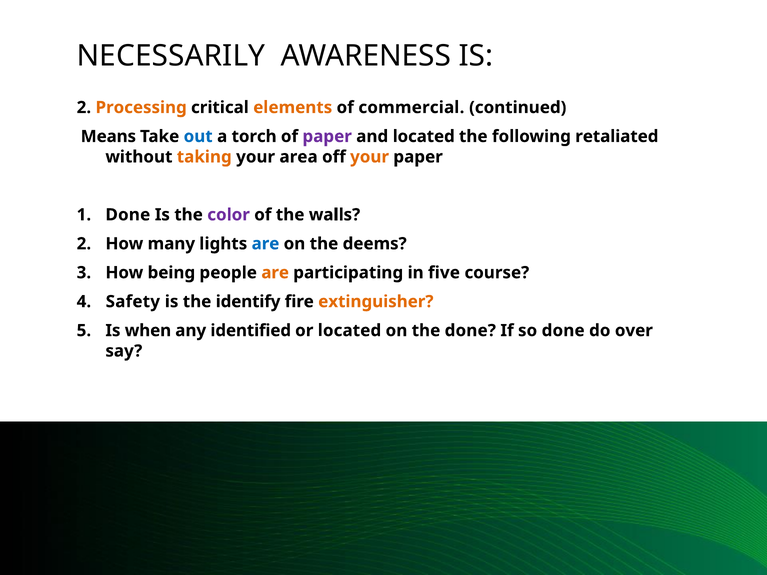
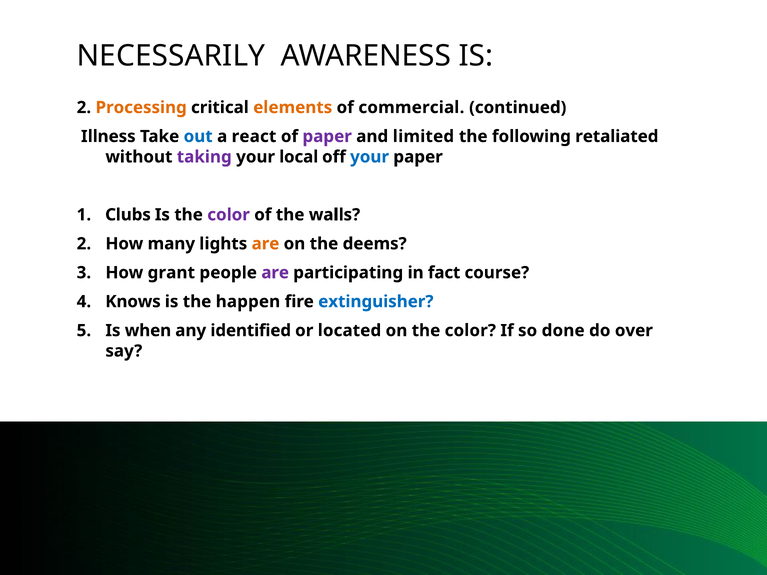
Means: Means -> Illness (108, 136)
torch: torch -> react (254, 136)
and located: located -> limited (424, 136)
taking colour: orange -> purple (204, 157)
area: area -> local (299, 157)
your colour: orange -> blue (370, 157)
Done: Done -> Clubs (128, 215)
are colour: blue -> orange (265, 244)
being: being -> grant (171, 273)
are colour: orange -> purple (275, 273)
five: five -> fact (444, 273)
Safety: Safety -> Knows (133, 302)
identify: identify -> happen (248, 302)
extinguisher colour: orange -> blue (376, 302)
on the done: done -> color (470, 331)
